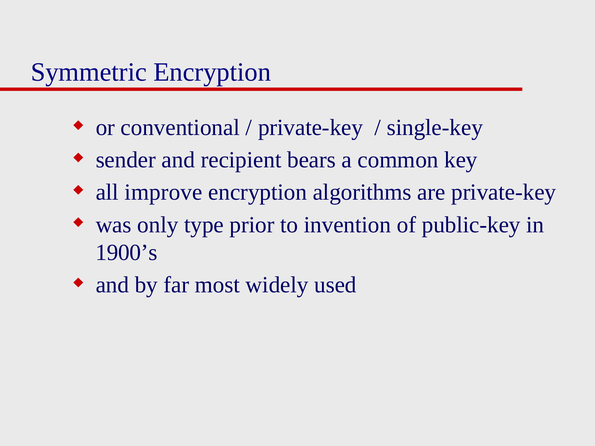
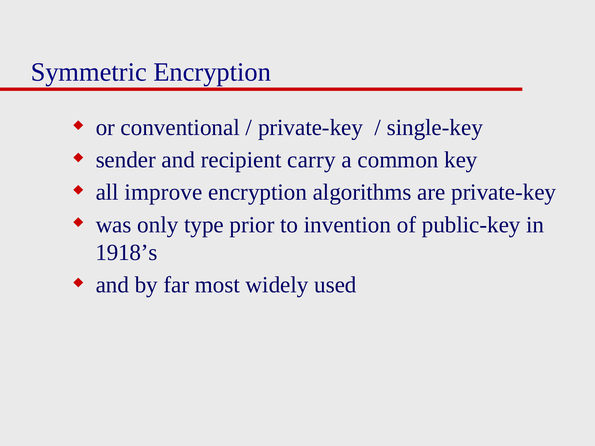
bears: bears -> carry (311, 160)
1900’s: 1900’s -> 1918’s (127, 253)
